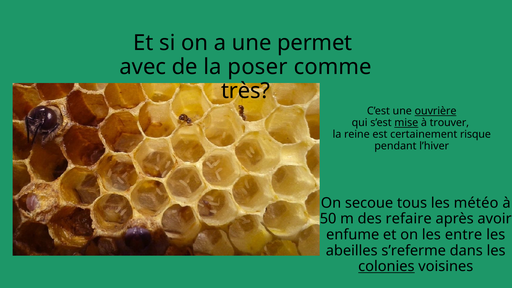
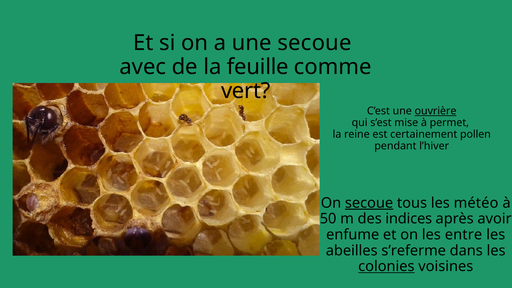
une permet: permet -> secoue (314, 43)
poser: poser -> feuille (258, 67)
très: très -> vert (246, 91)
mise underline: present -> none (406, 123)
trouver: trouver -> permet (449, 123)
risque: risque -> pollen (475, 134)
secoue underline: none -> present (369, 203)
refaire: refaire -> indices (409, 219)
